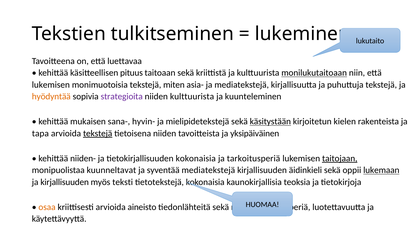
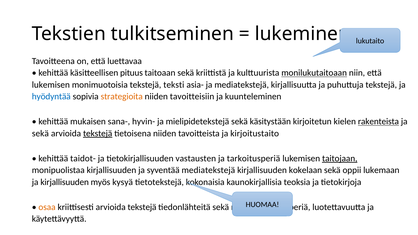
miten: miten -> teksti (174, 85)
hyödyntää colour: orange -> blue (51, 97)
strategioita colour: purple -> orange (122, 97)
niiden kulttuurista: kulttuurista -> tavoitteisiin (192, 97)
käsitystään underline: present -> none (270, 122)
rakenteista underline: none -> present (378, 122)
tapa: tapa -> sekä (40, 133)
yksipäiväinen: yksipäiväinen -> kirjoitustaito (255, 133)
niiden-: niiden- -> taidot- (83, 158)
tietokirjallisuuden kokonaisia: kokonaisia -> vastausten (196, 158)
monipuolistaa kuunneltavat: kuunneltavat -> kirjallisuuden (111, 170)
äidinkieli: äidinkieli -> kokelaan (305, 170)
lukemaan underline: present -> none (381, 170)
teksti: teksti -> kysyä (123, 182)
kriittisesti arvioida aineisto: aineisto -> tekstejä (142, 207)
